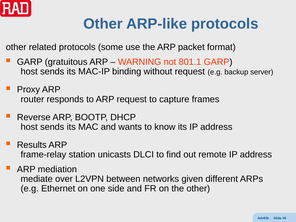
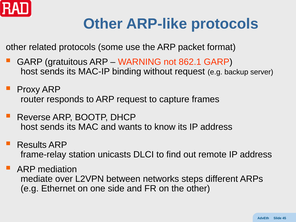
801.1: 801.1 -> 862.1 (190, 62)
given: given -> steps (192, 179)
